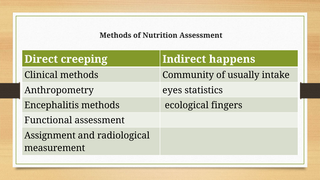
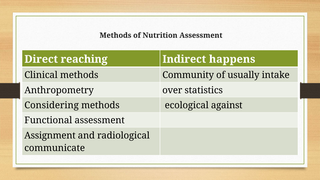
creeping: creeping -> reaching (84, 59)
eyes: eyes -> over (172, 90)
Encephalitis: Encephalitis -> Considering (52, 105)
fingers: fingers -> against (227, 105)
measurement: measurement -> communicate (55, 148)
